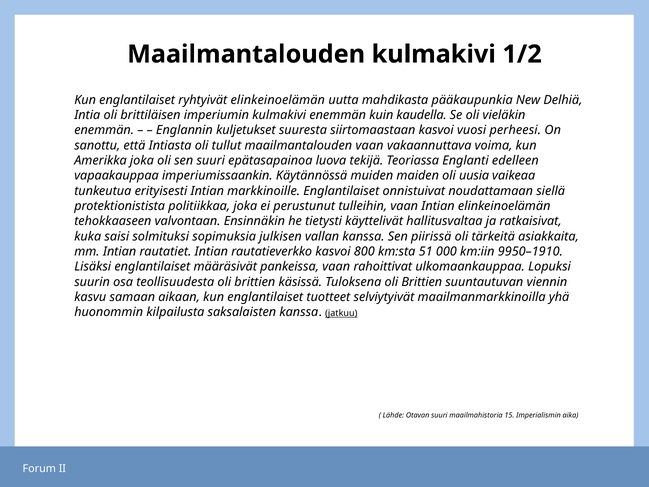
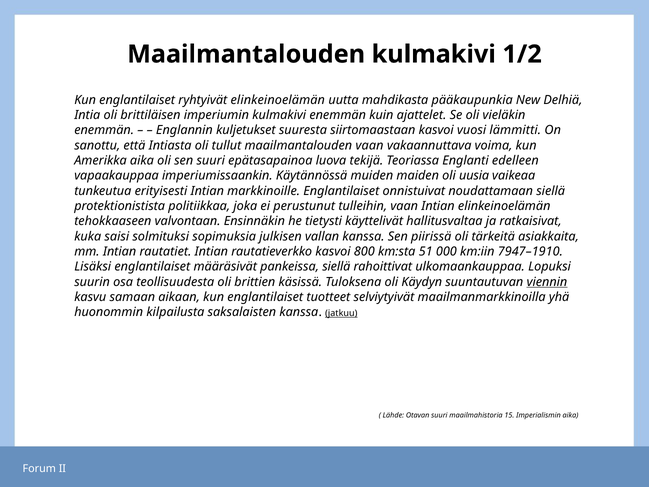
kaudella: kaudella -> ajattelet (422, 115)
perheesi: perheesi -> lämmitti (515, 130)
Amerikka joka: joka -> aika (142, 160)
9950–1910: 9950–1910 -> 7947–1910 (530, 251)
pankeissa vaan: vaan -> siellä (336, 267)
Tuloksena oli Brittien: Brittien -> Käydyn (422, 282)
viennin underline: none -> present (547, 282)
